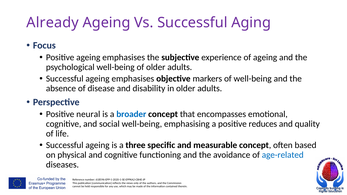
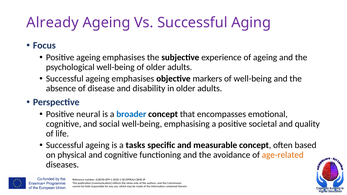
reduces: reduces -> societal (263, 124)
three: three -> tasks (135, 145)
age-related colour: blue -> orange (283, 155)
